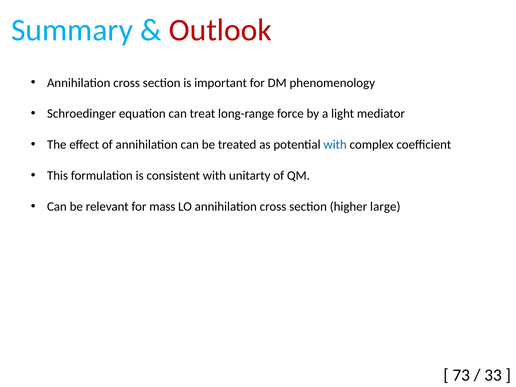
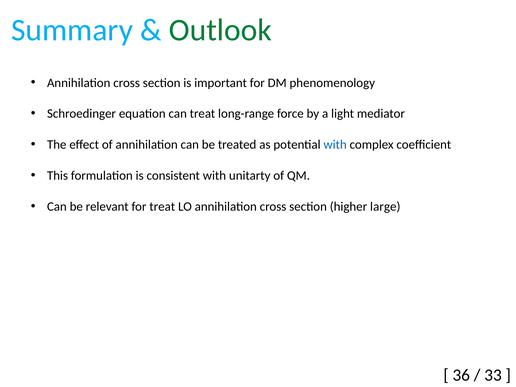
Outlook colour: red -> green (220, 30)
for mass: mass -> treat (162, 207)
73: 73 -> 36 (461, 375)
